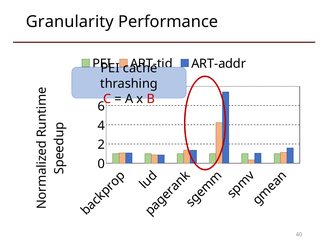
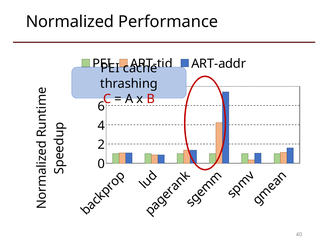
Granularity: Granularity -> Normalized (70, 22)
